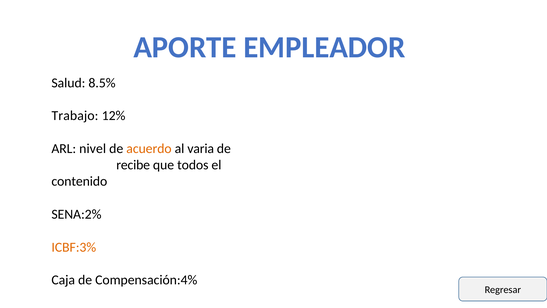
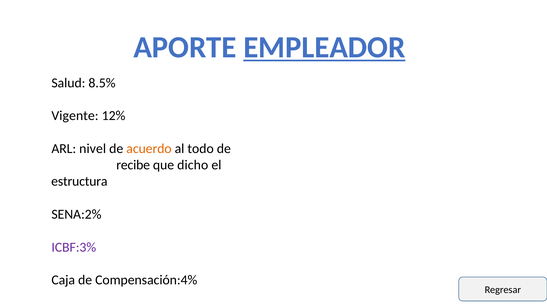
EMPLEADOR underline: none -> present (324, 47)
Trabajo: Trabajo -> Vigente (75, 116)
varia: varia -> todo (201, 148)
todos: todos -> dicho (193, 165)
contenido: contenido -> estructura (79, 181)
ICBF:3% colour: orange -> purple (74, 247)
